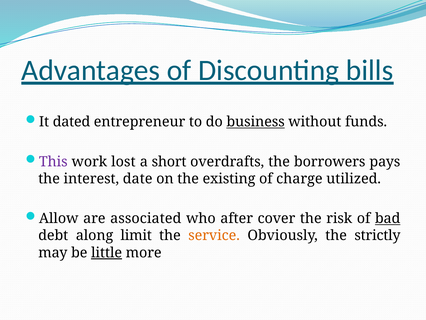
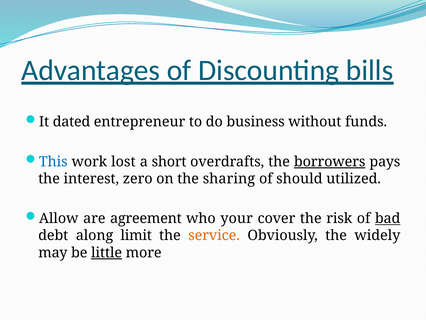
business underline: present -> none (256, 122)
This colour: purple -> blue (53, 161)
borrowers underline: none -> present (330, 161)
date: date -> zero (138, 178)
existing: existing -> sharing (229, 178)
charge: charge -> should (299, 178)
associated: associated -> agreement (146, 218)
after: after -> your (237, 218)
strictly: strictly -> widely (377, 235)
